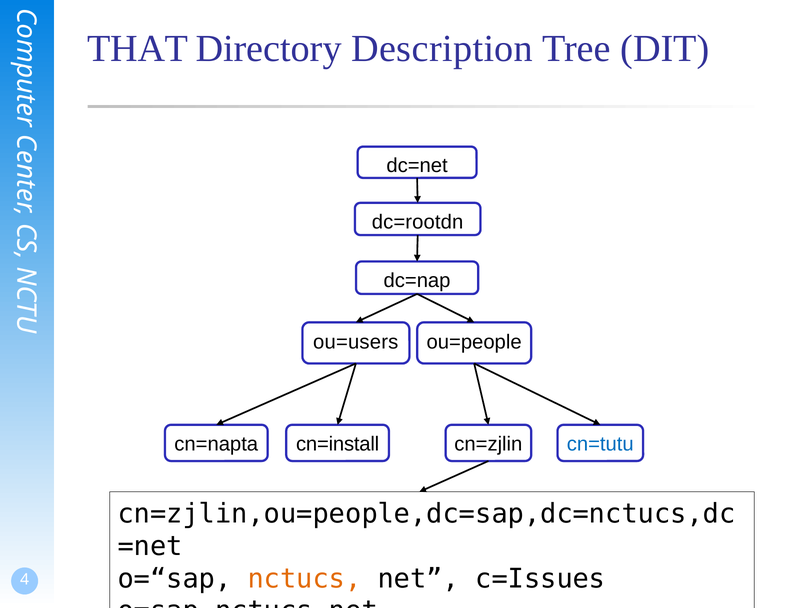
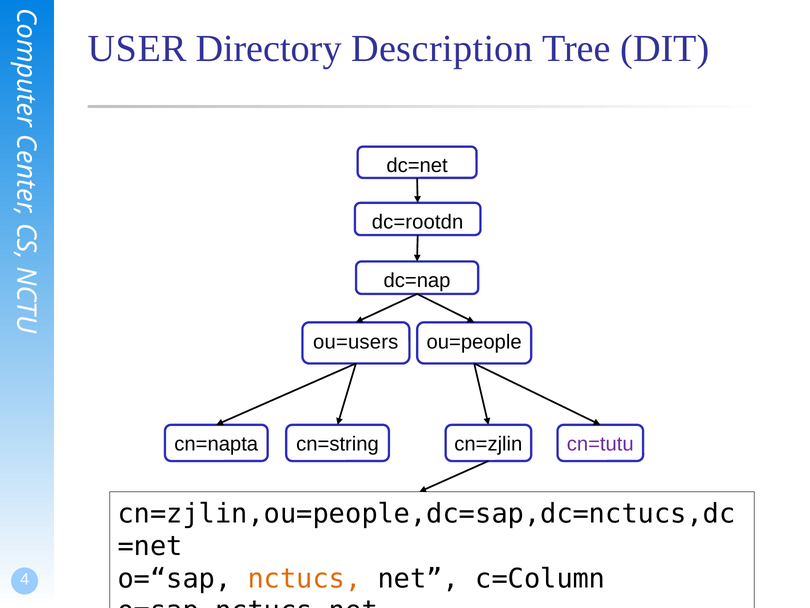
THAT: THAT -> USER (137, 49)
cn=install: cn=install -> cn=string (338, 444)
cn=tutu colour: blue -> purple (600, 444)
c=Issues: c=Issues -> c=Column (540, 578)
